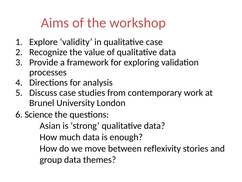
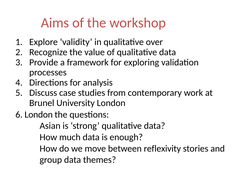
qualitative case: case -> over (154, 42)
6 Science: Science -> London (39, 114)
